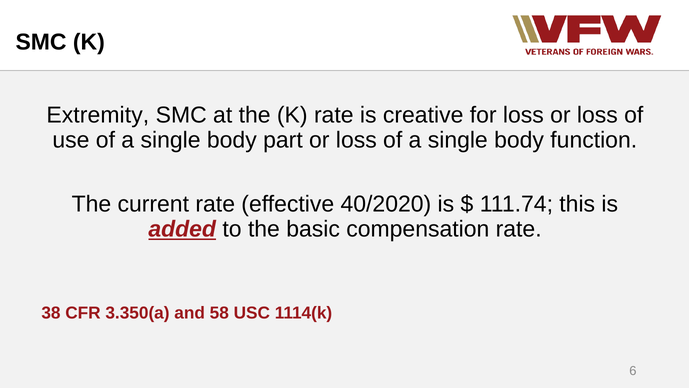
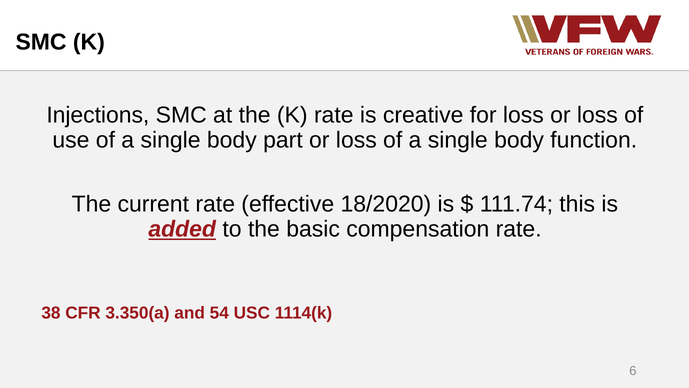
Extremity: Extremity -> Injections (98, 115)
40/2020: 40/2020 -> 18/2020 (386, 204)
58: 58 -> 54 (219, 313)
